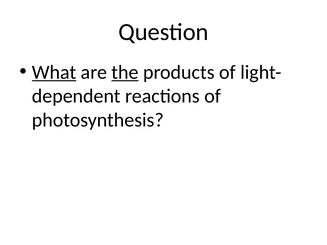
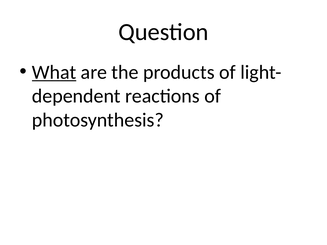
the underline: present -> none (125, 72)
